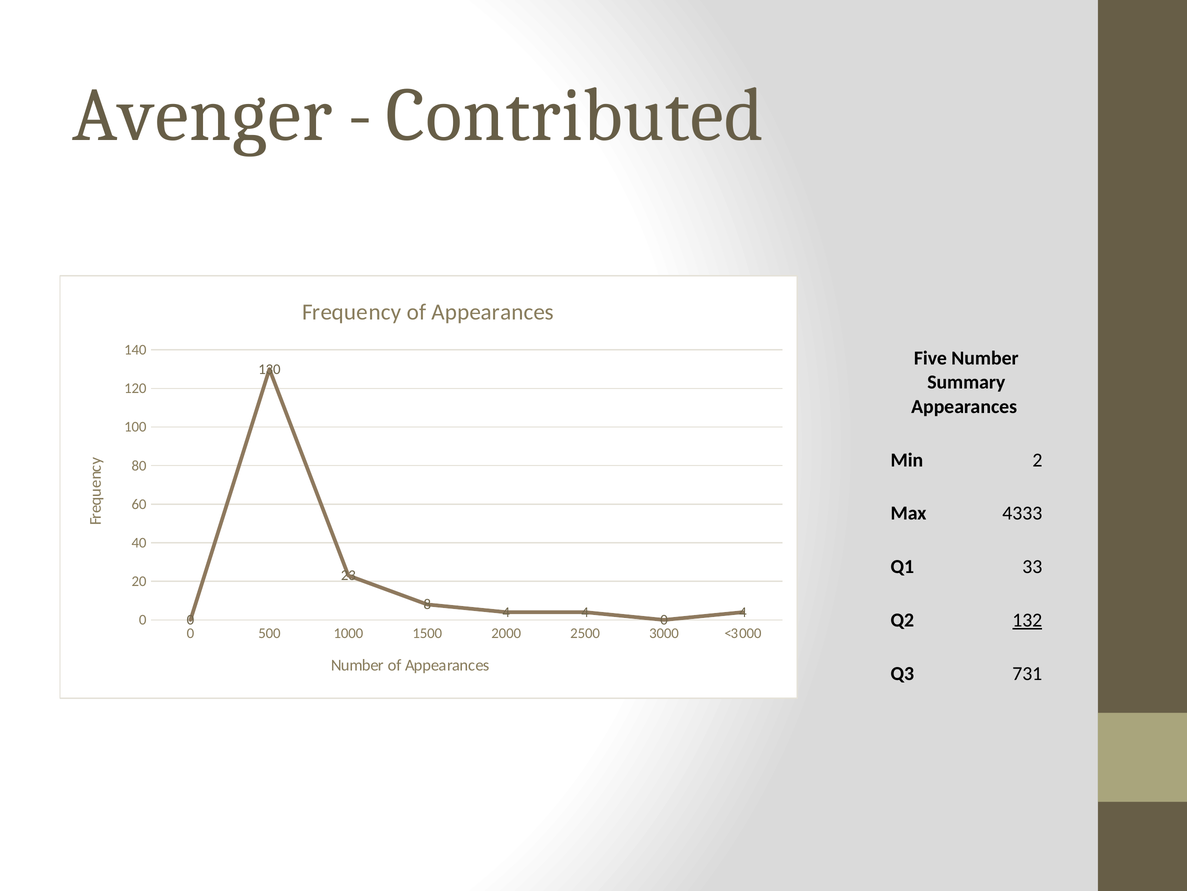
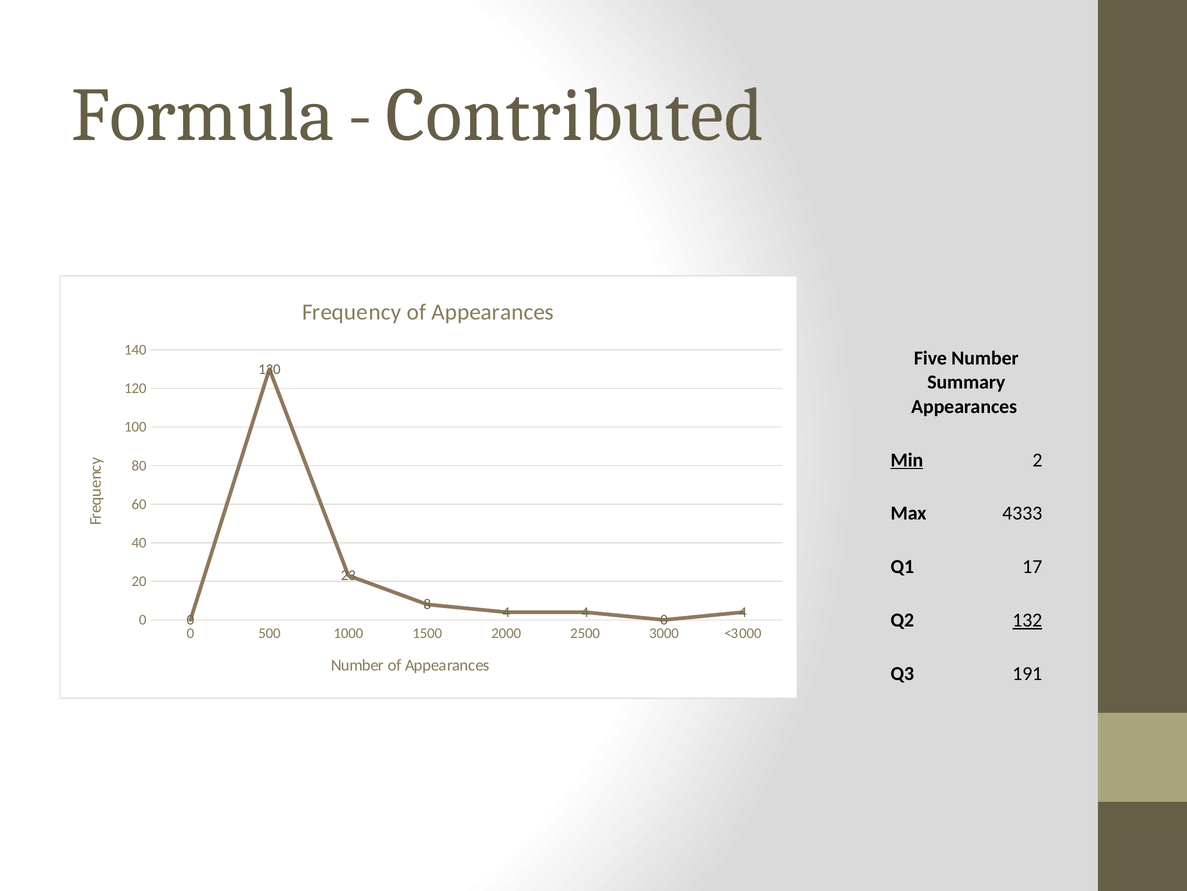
Avenger: Avenger -> Formula (203, 115)
Min underline: none -> present (907, 460)
33: 33 -> 17 (1032, 566)
731: 731 -> 191 (1027, 673)
